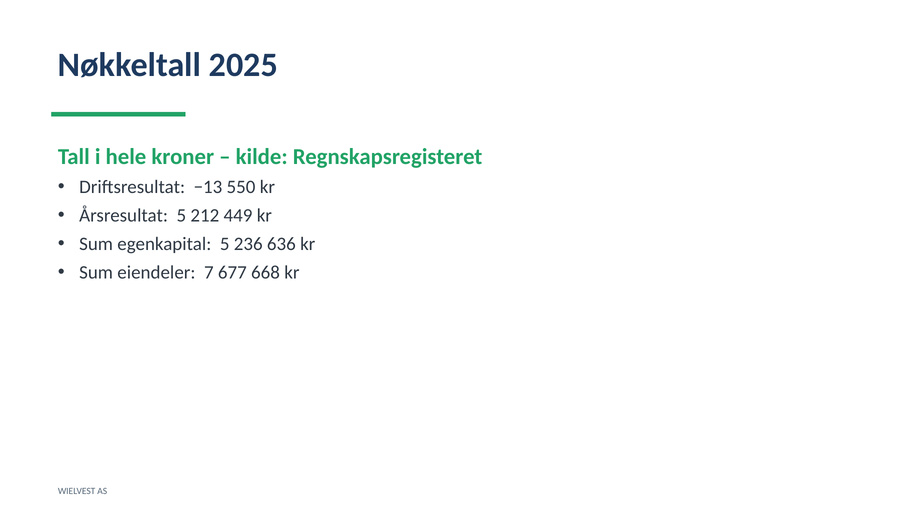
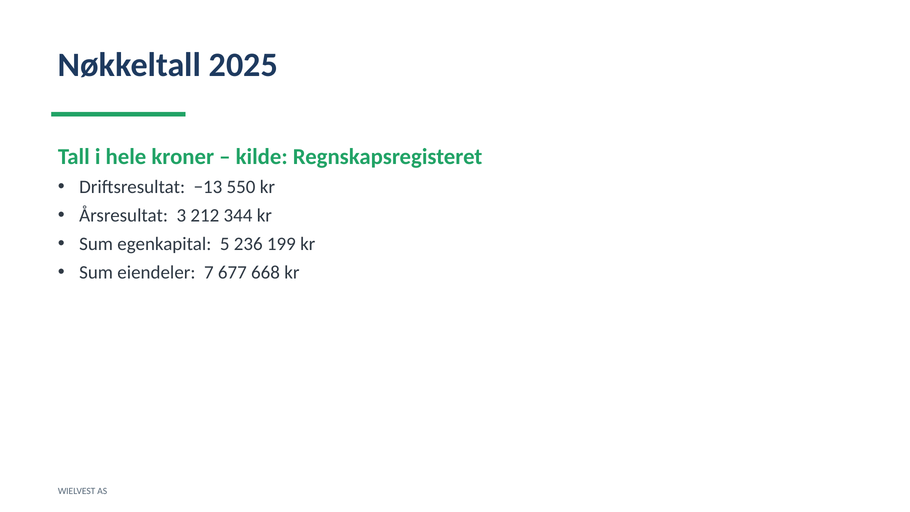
Årsresultat 5: 5 -> 3 (181, 216)
449: 449 -> 344 (238, 216)
636: 636 -> 199 (281, 244)
